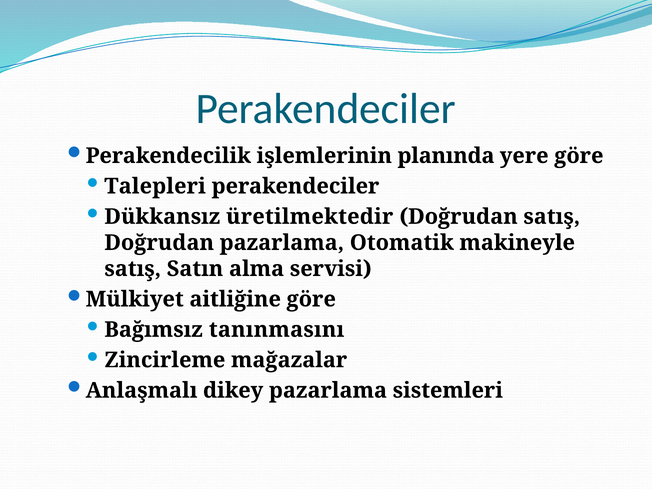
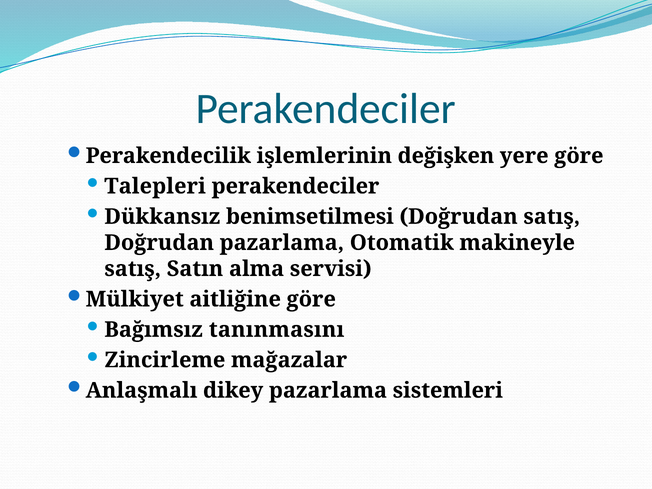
planında: planında -> değişken (446, 156)
üretilmektedir: üretilmektedir -> benimsetilmesi (310, 217)
